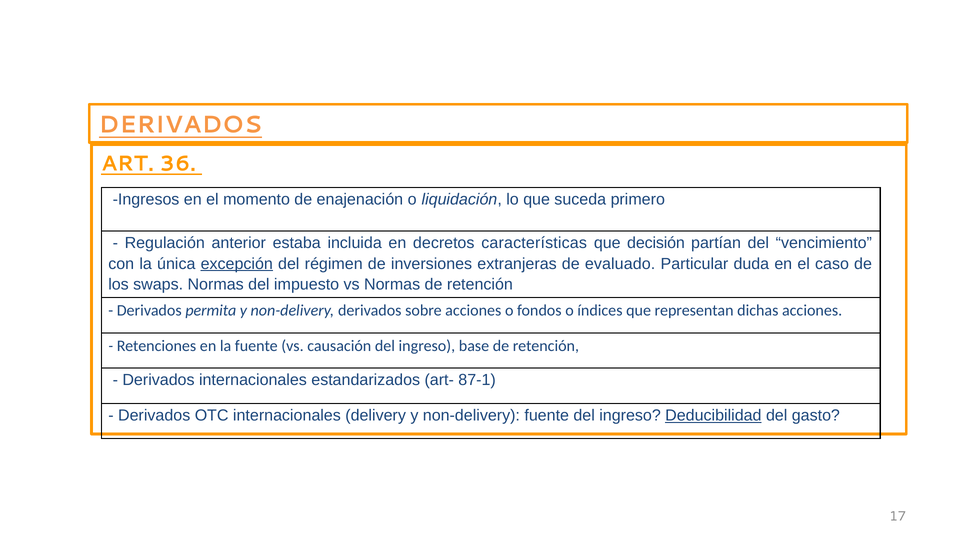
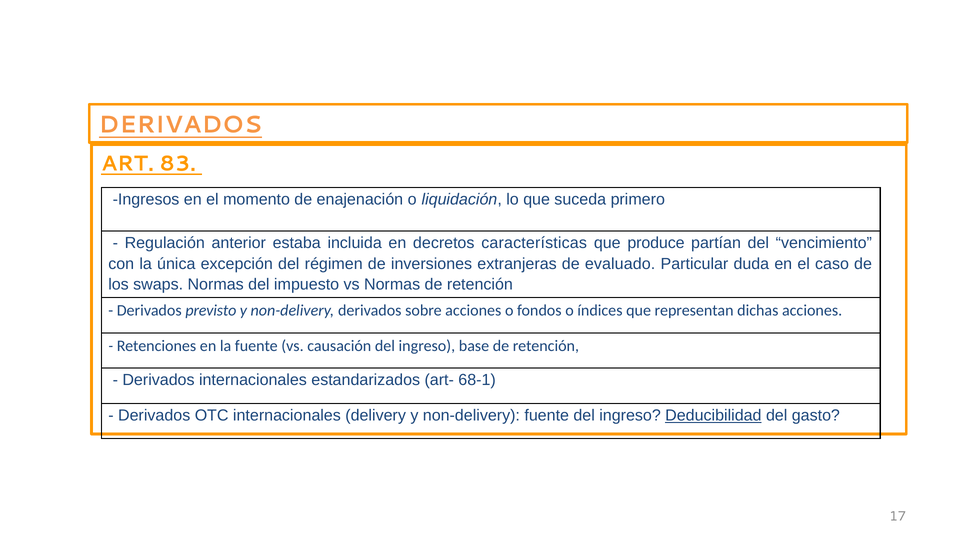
36: 36 -> 83 (178, 164)
decisión: decisión -> produce (656, 243)
excepción underline: present -> none (237, 264)
permita: permita -> previsto (211, 311)
87-1: 87-1 -> 68-1 (477, 380)
